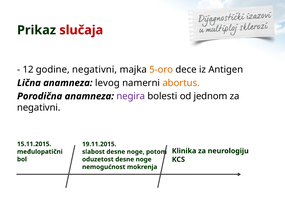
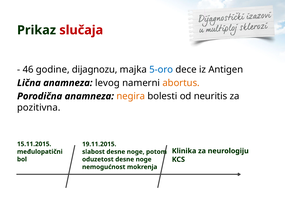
12: 12 -> 46 (28, 70)
godine negativni: negativni -> dijagnozu (95, 70)
5-oro colour: orange -> blue (161, 70)
negira colour: purple -> orange (131, 96)
jednom: jednom -> neuritis (211, 96)
negativni: negativni -> pozitivna (39, 108)
